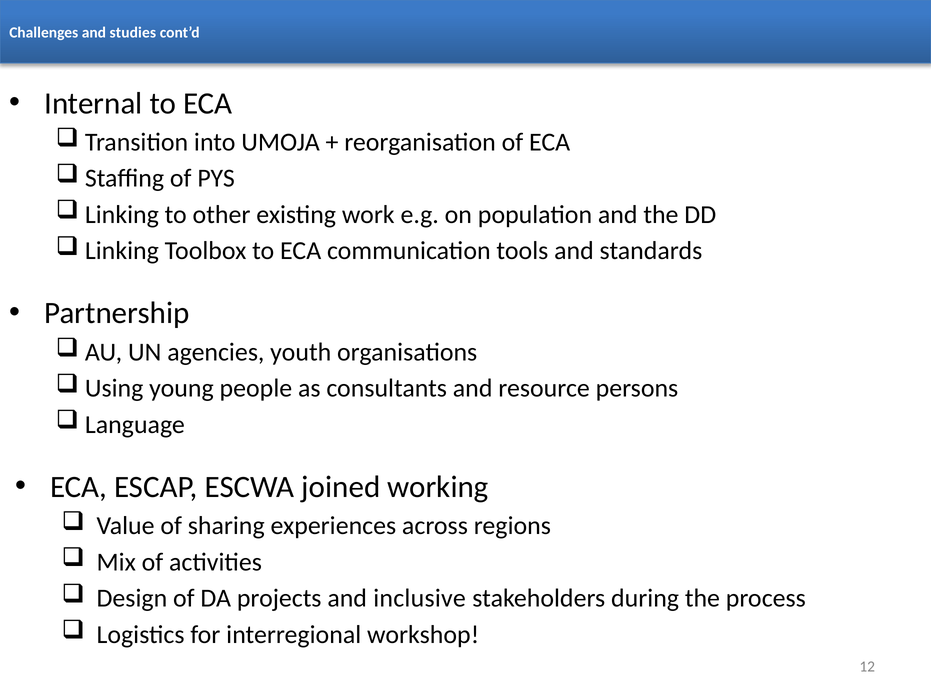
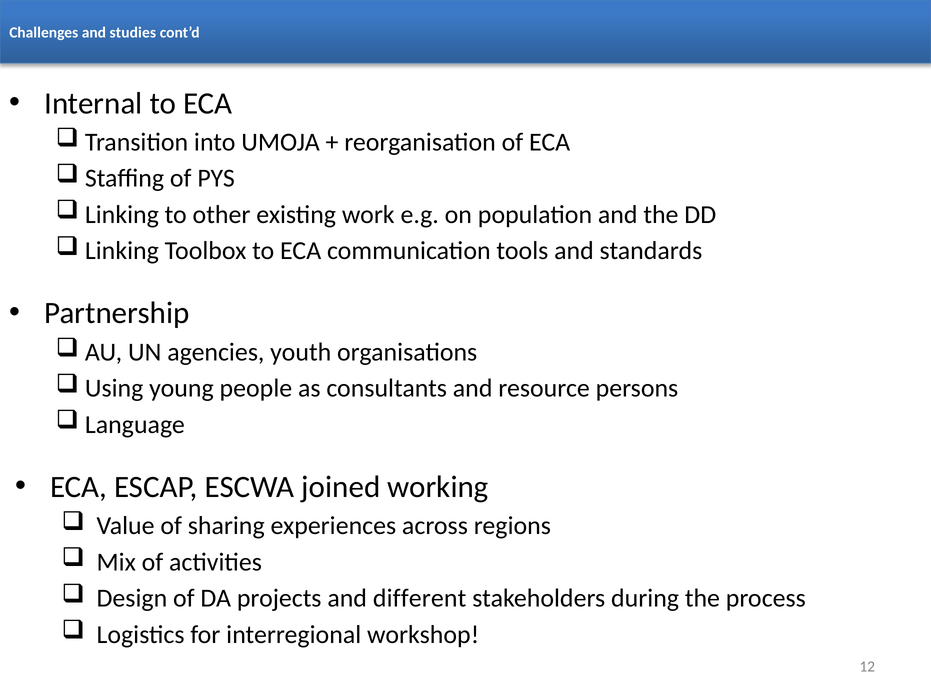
inclusive: inclusive -> different (420, 599)
